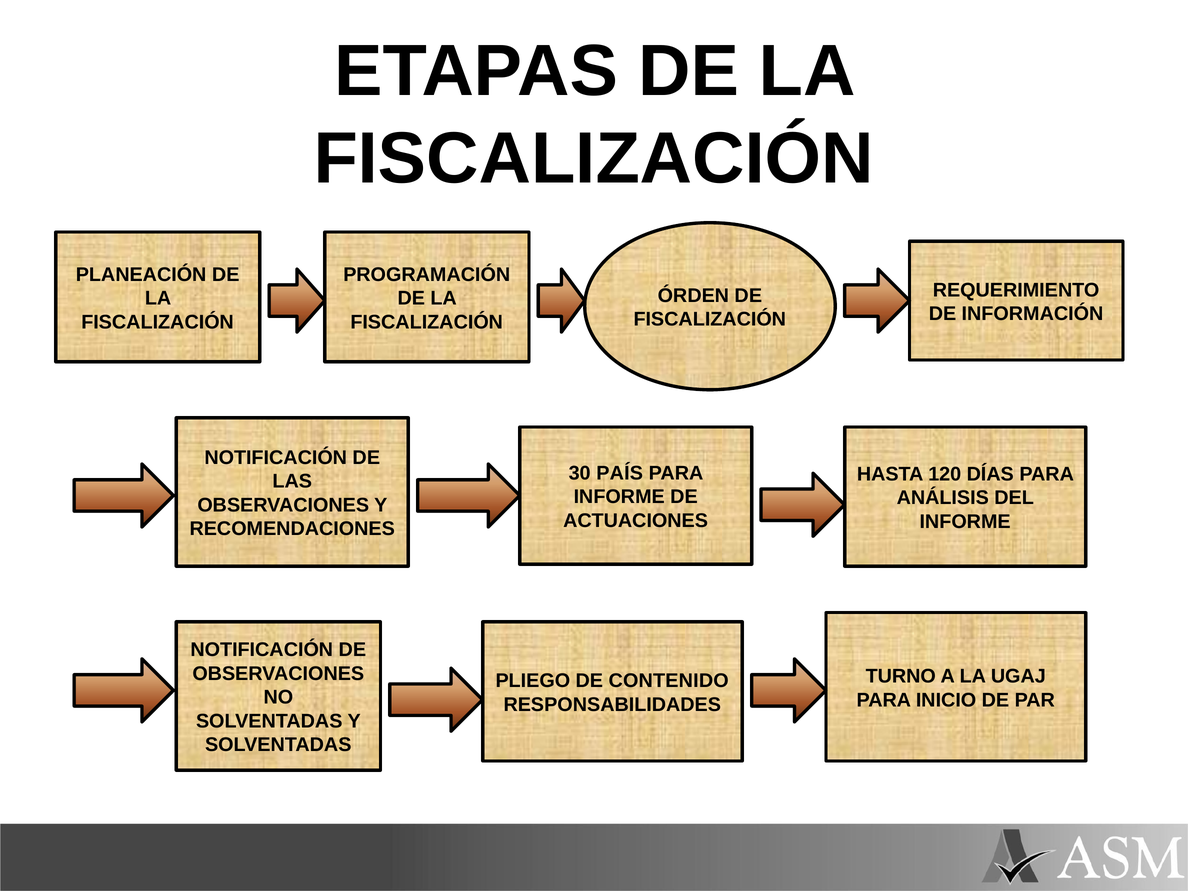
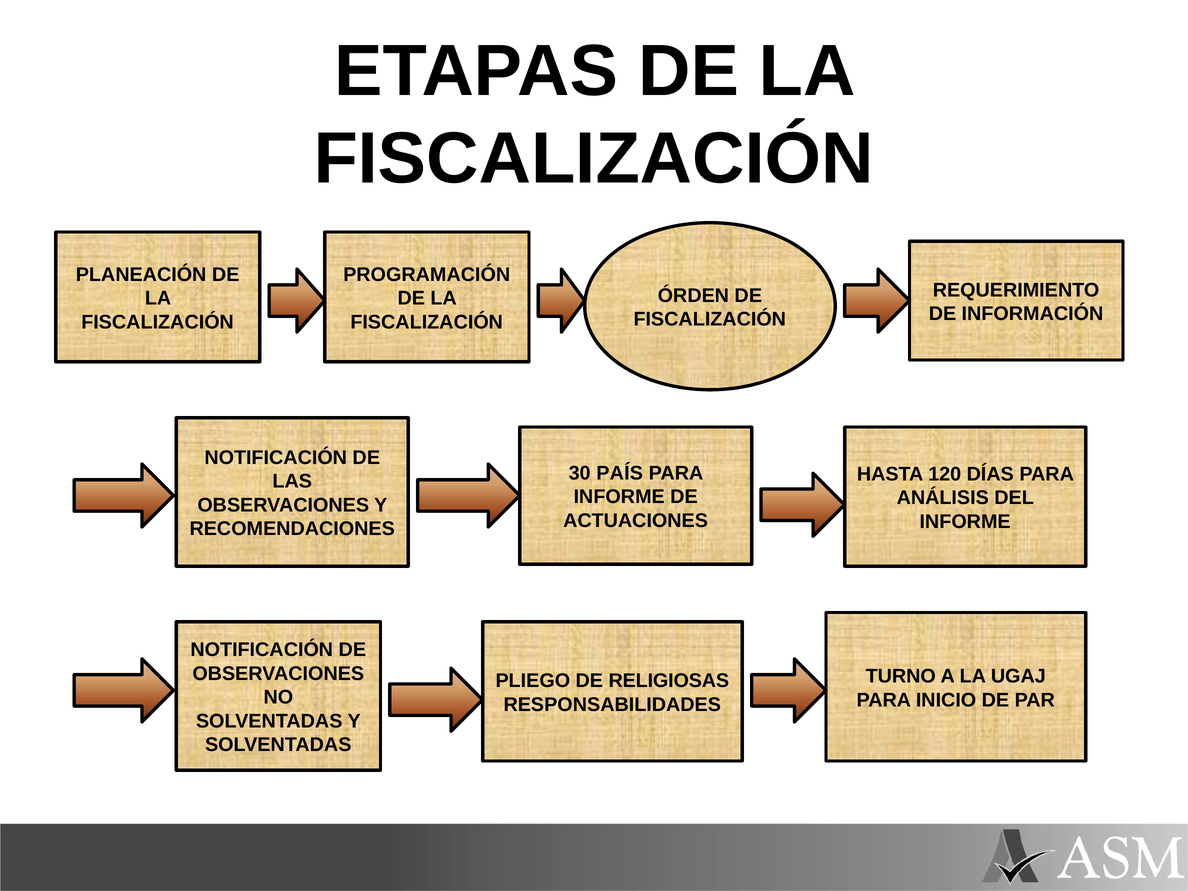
CONTENIDO: CONTENIDO -> RELIGIOSAS (669, 681)
